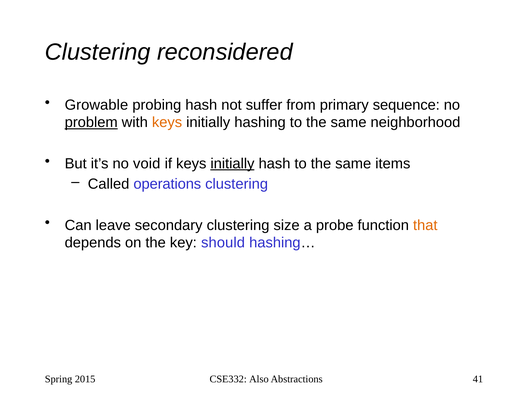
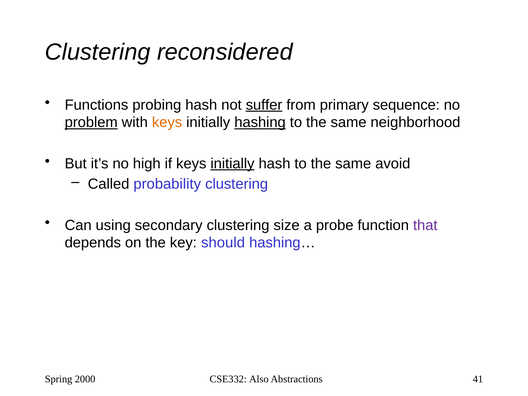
Growable: Growable -> Functions (96, 105)
suffer underline: none -> present (264, 105)
hashing underline: none -> present (260, 122)
void: void -> high (147, 164)
items: items -> avoid (393, 164)
operations: operations -> probability (167, 184)
leave: leave -> using (113, 225)
that colour: orange -> purple (425, 225)
2015: 2015 -> 2000 (85, 379)
